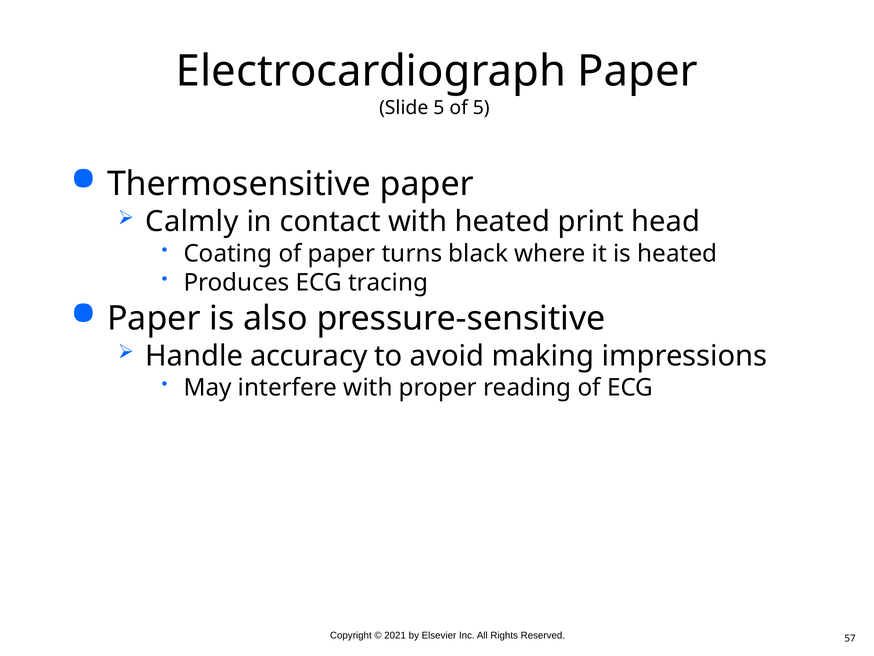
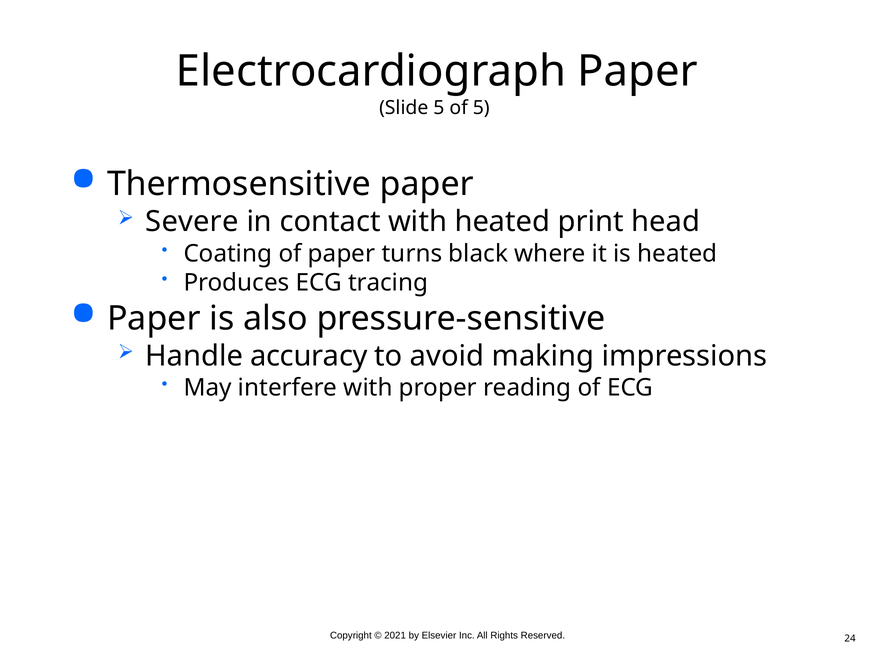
Calmly: Calmly -> Severe (192, 222)
57: 57 -> 24 (850, 638)
